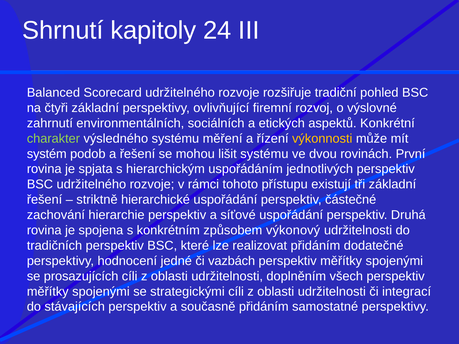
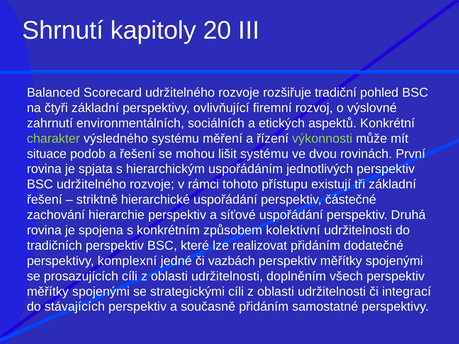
24: 24 -> 20 (217, 30)
výkonnosti colour: yellow -> light green (322, 139)
systém: systém -> situace (47, 154)
výkonový: výkonový -> kolektivní (293, 230)
hodnocení: hodnocení -> komplexní (127, 261)
